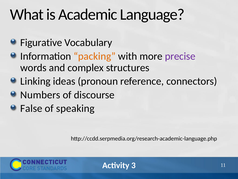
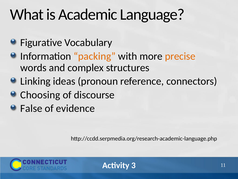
precise colour: purple -> orange (180, 56)
Numbers: Numbers -> Choosing (40, 95)
speaking: speaking -> evidence (75, 108)
